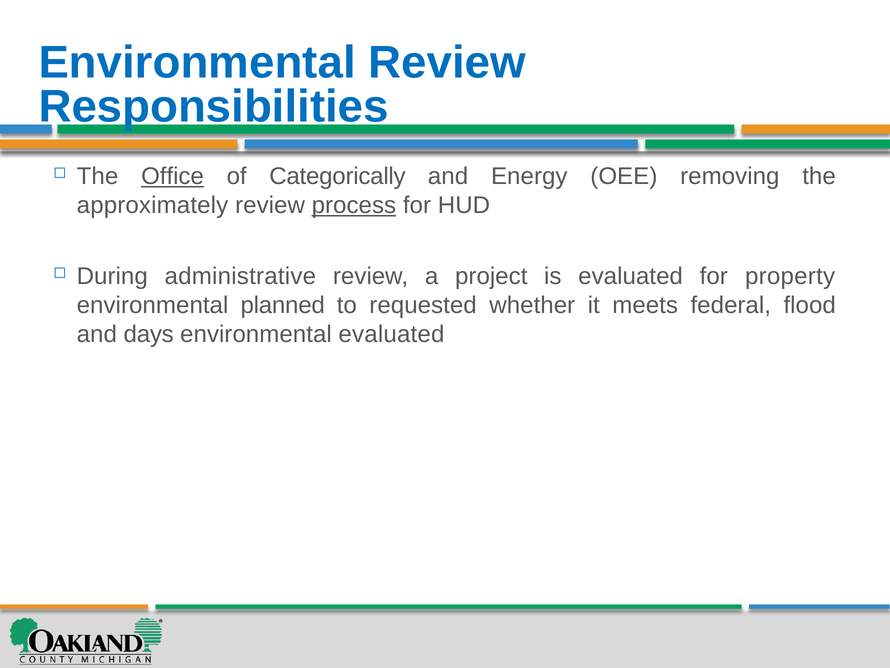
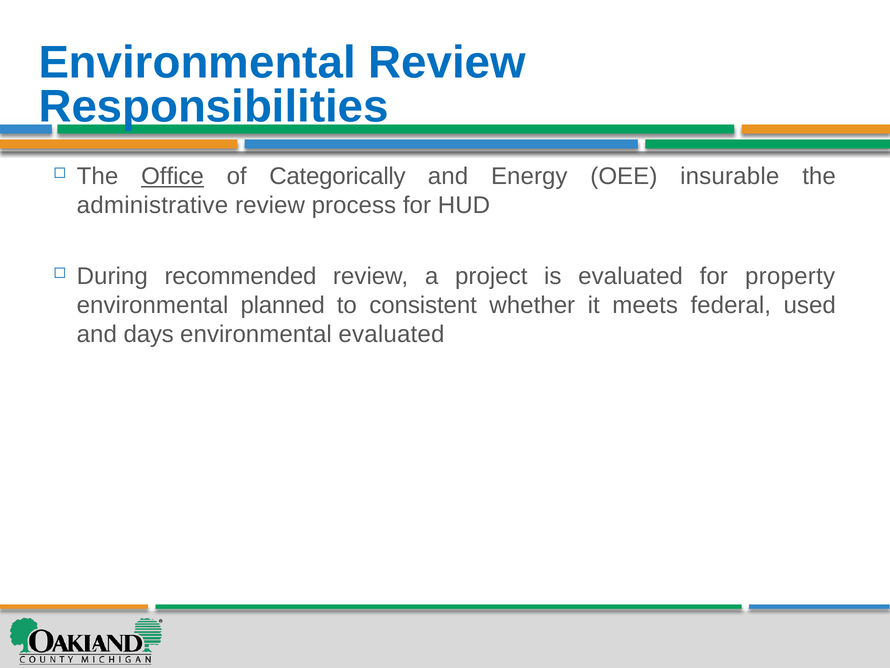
removing: removing -> insurable (730, 176)
approximately: approximately -> administrative (152, 205)
process underline: present -> none (354, 205)
administrative: administrative -> recommended (241, 276)
requested: requested -> consistent (423, 305)
flood: flood -> used (810, 305)
